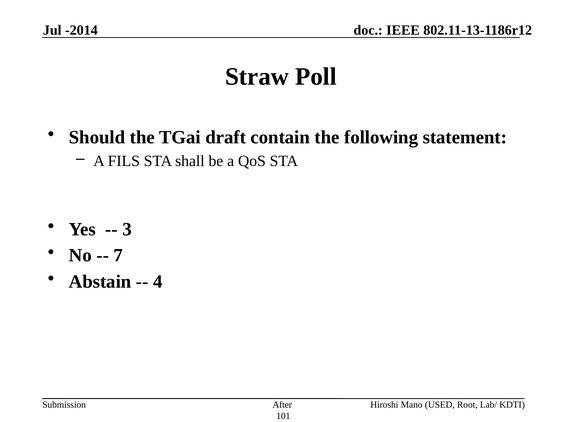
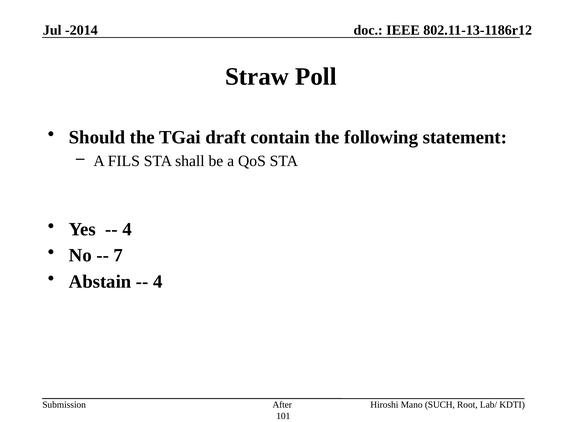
3: 3 -> 4 (127, 229)
USED: USED -> SUCH (440, 404)
